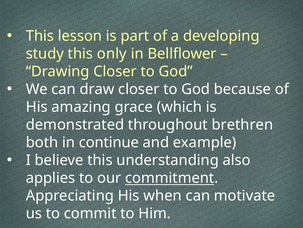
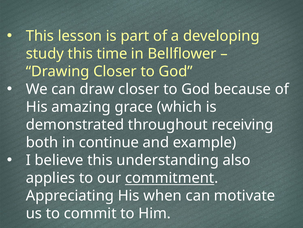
only: only -> time (112, 54)
brethren: brethren -> receiving (242, 124)
